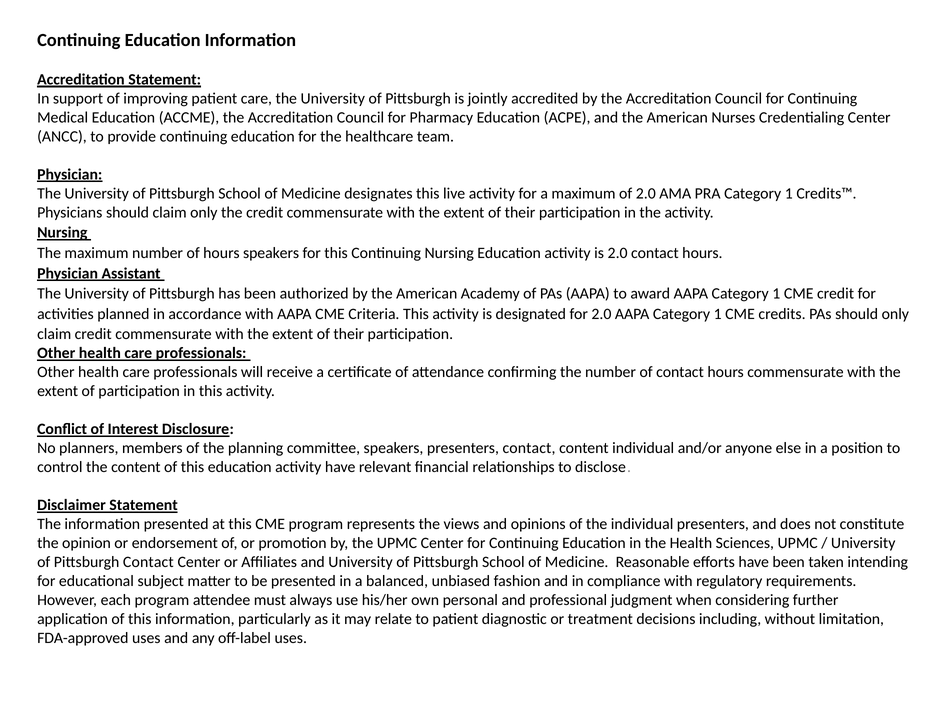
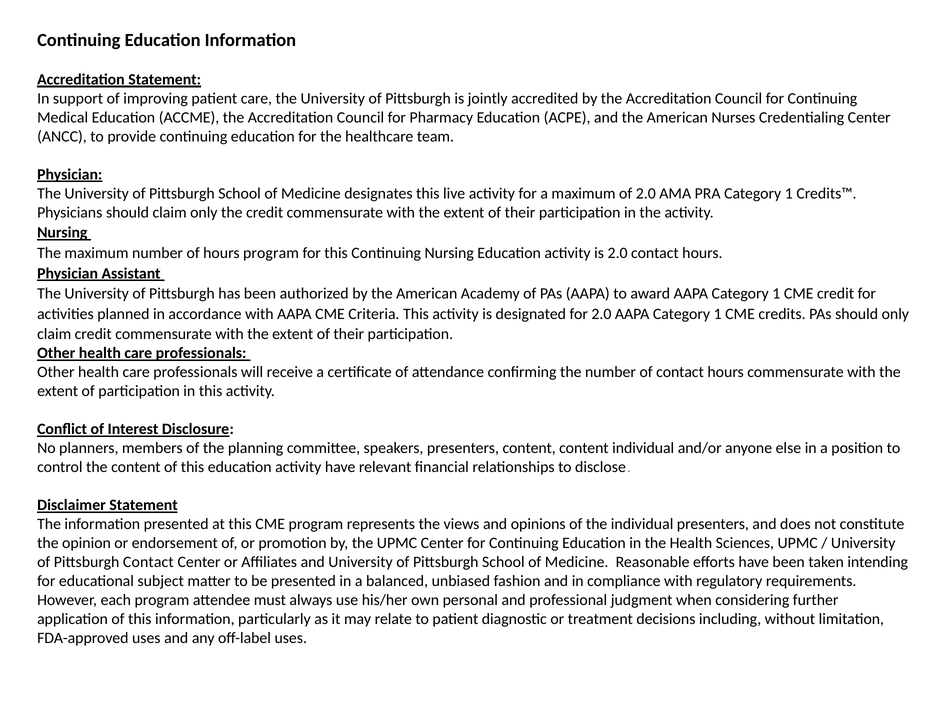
hours speakers: speakers -> program (271, 253)
presenters contact: contact -> content (529, 448)
